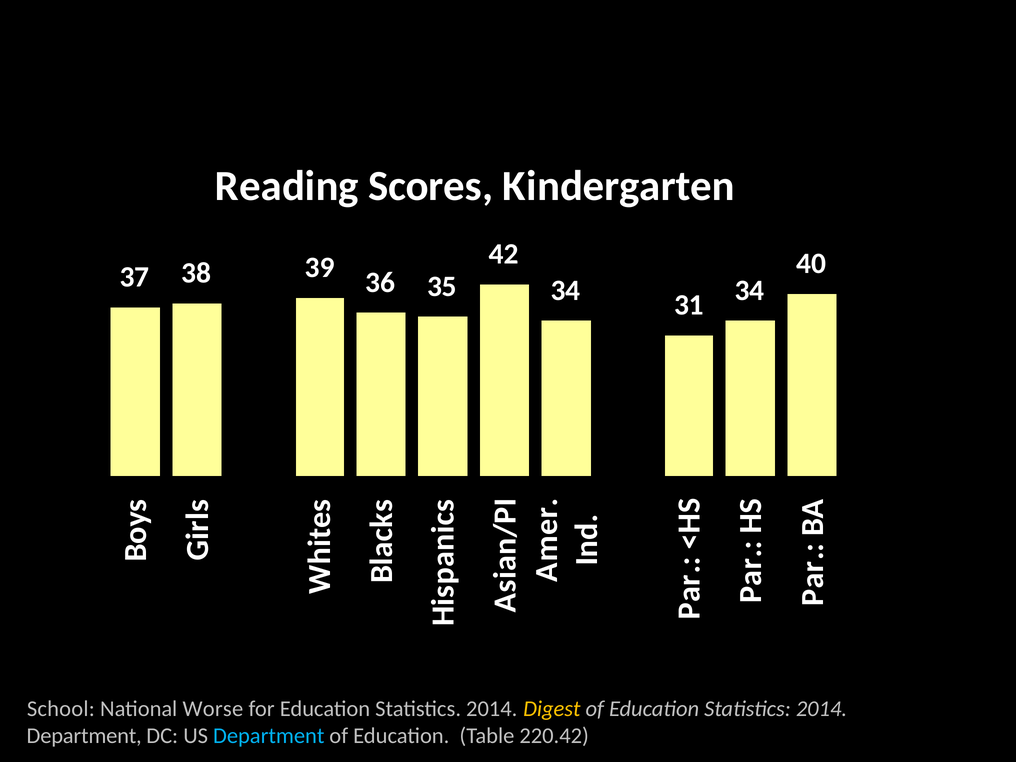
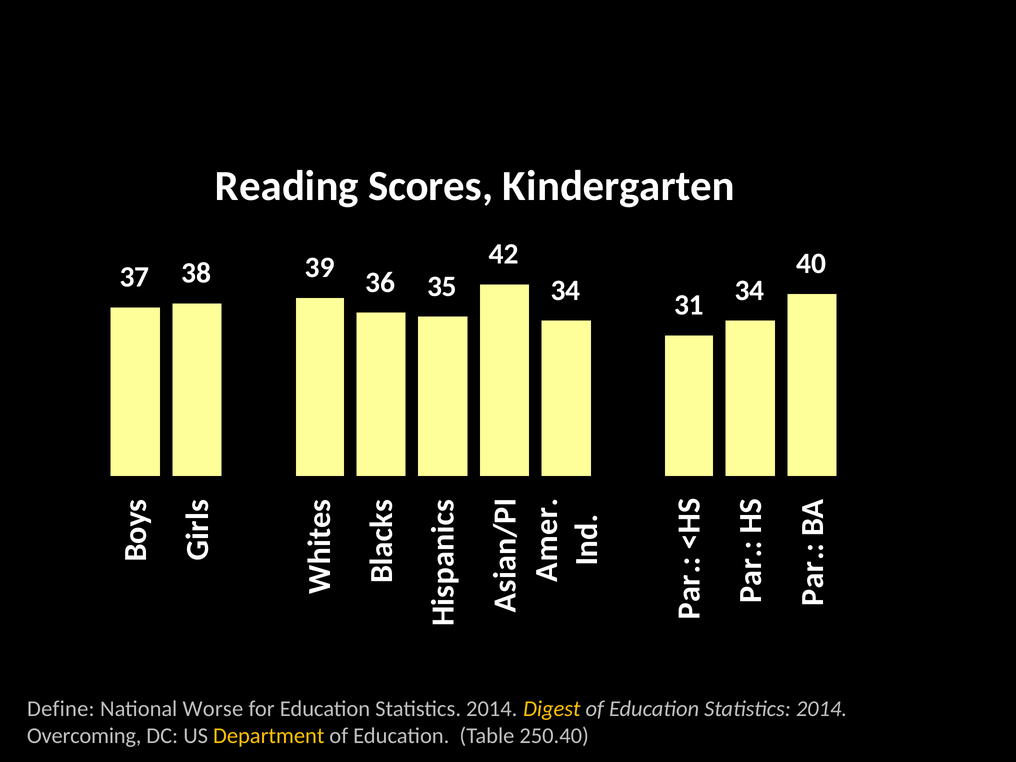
School: School -> Define (61, 709)
Department: Department -> Overcoming (84, 736)
Department colour: light blue -> yellow (269, 736)
220.42: 220.42 -> 250.40 (554, 736)
